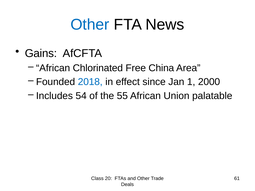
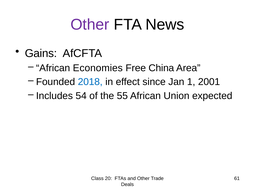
Other colour: blue -> purple (90, 25)
Chlorinated: Chlorinated -> Economies (98, 68)
2000: 2000 -> 2001 (209, 82)
palatable: palatable -> expected (212, 96)
